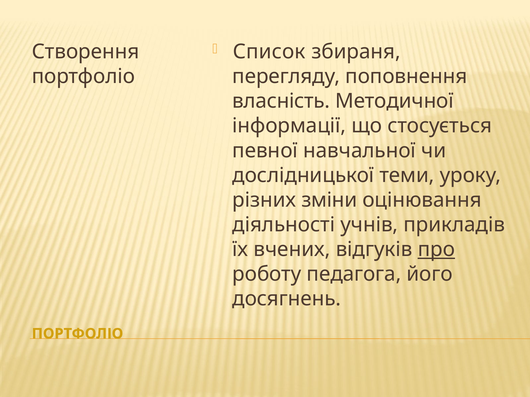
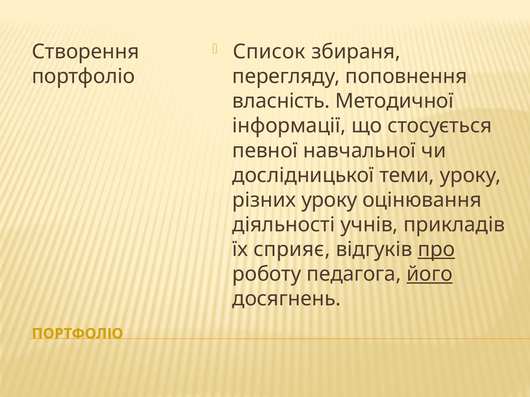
різних зміни: зміни -> уроку (329, 200)
вчених: вчених -> сприяє (292, 250)
його underline: none -> present (430, 274)
